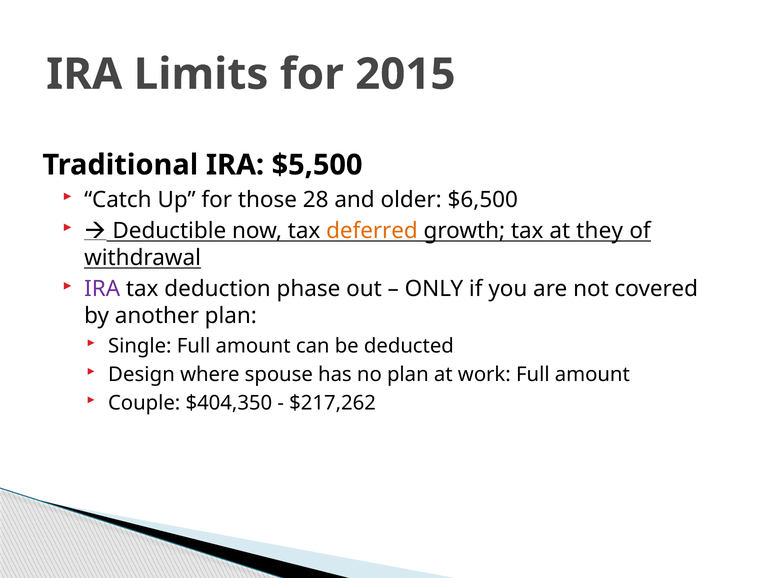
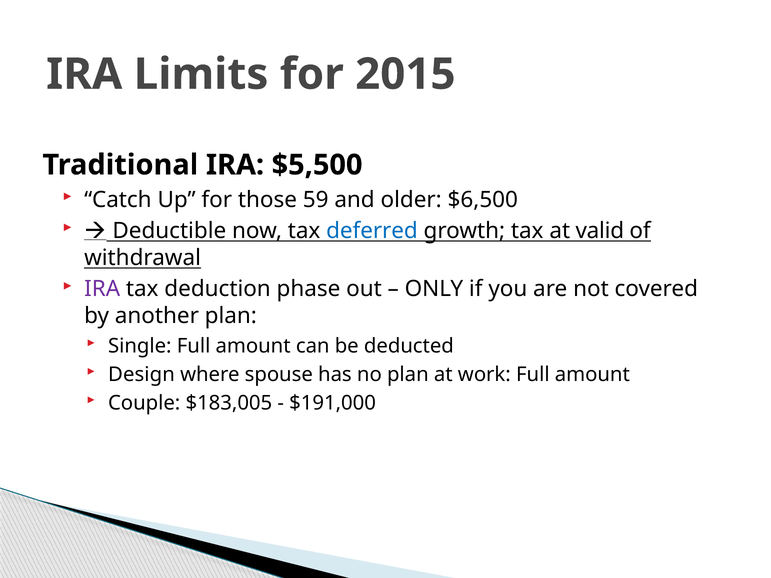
28: 28 -> 59 (316, 200)
deferred colour: orange -> blue (372, 231)
they: they -> valid (600, 231)
$404,350: $404,350 -> $183,005 (229, 403)
$217,262: $217,262 -> $191,000 (333, 403)
